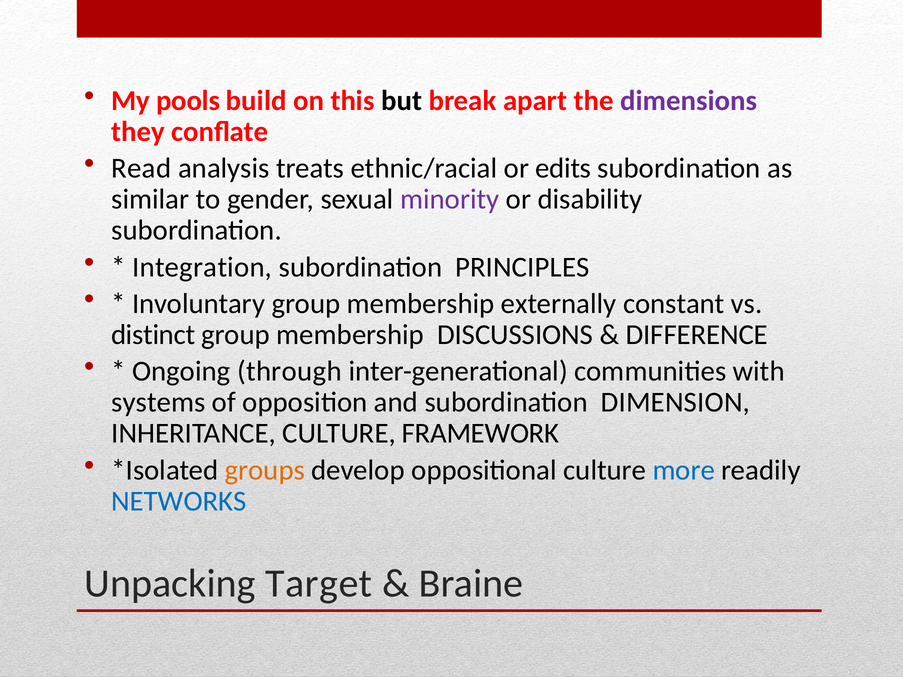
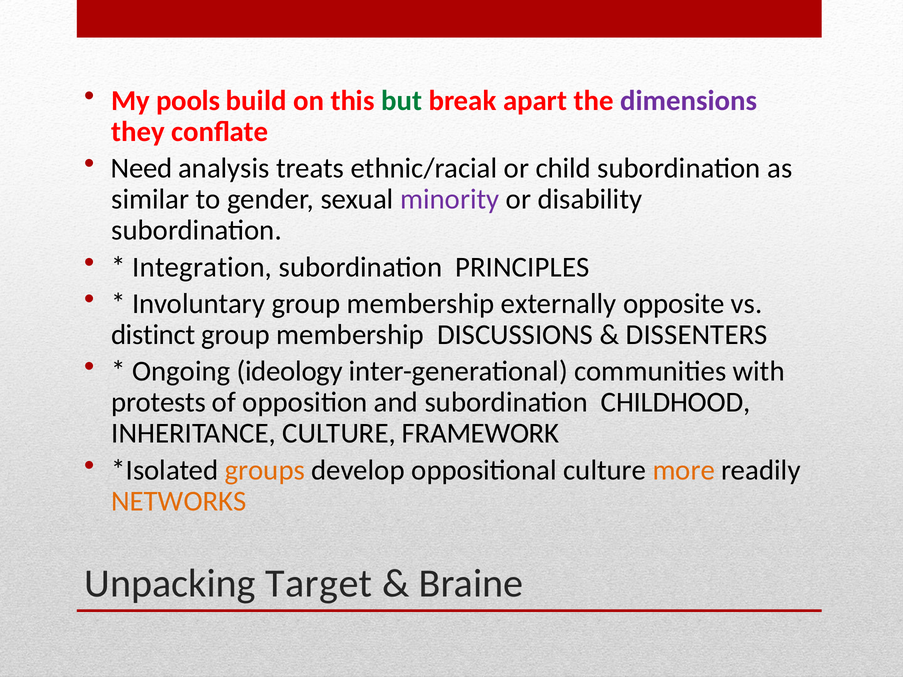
but colour: black -> green (402, 101)
Read: Read -> Need (142, 168)
edits: edits -> child (563, 168)
constant: constant -> opposite (674, 304)
DIFFERENCE: DIFFERENCE -> DISSENTERS (697, 335)
through: through -> ideology (290, 371)
systems: systems -> protests (159, 402)
DIMENSION: DIMENSION -> CHILDHOOD (676, 402)
more colour: blue -> orange (684, 470)
NETWORKS colour: blue -> orange (179, 501)
